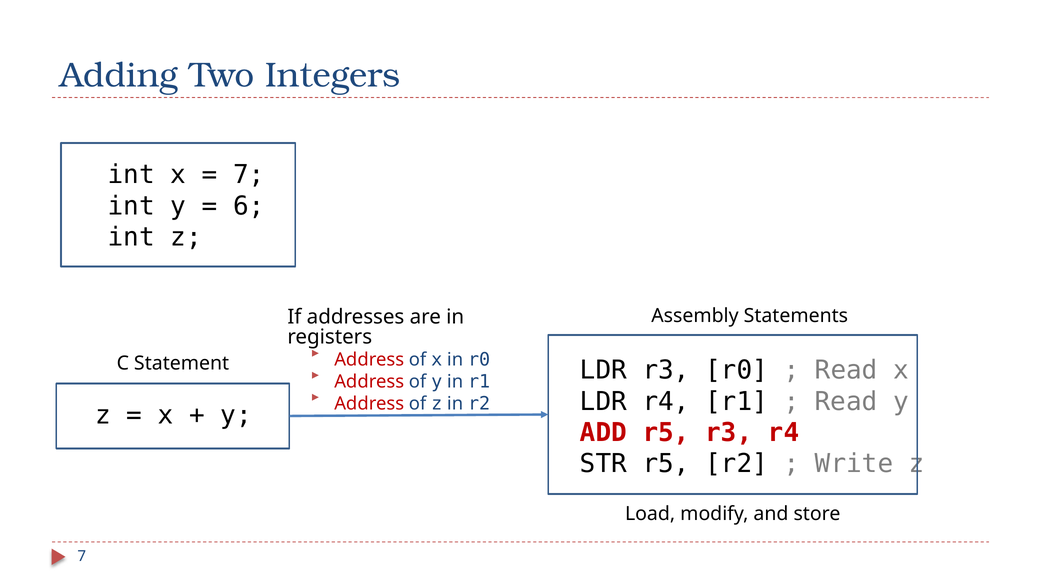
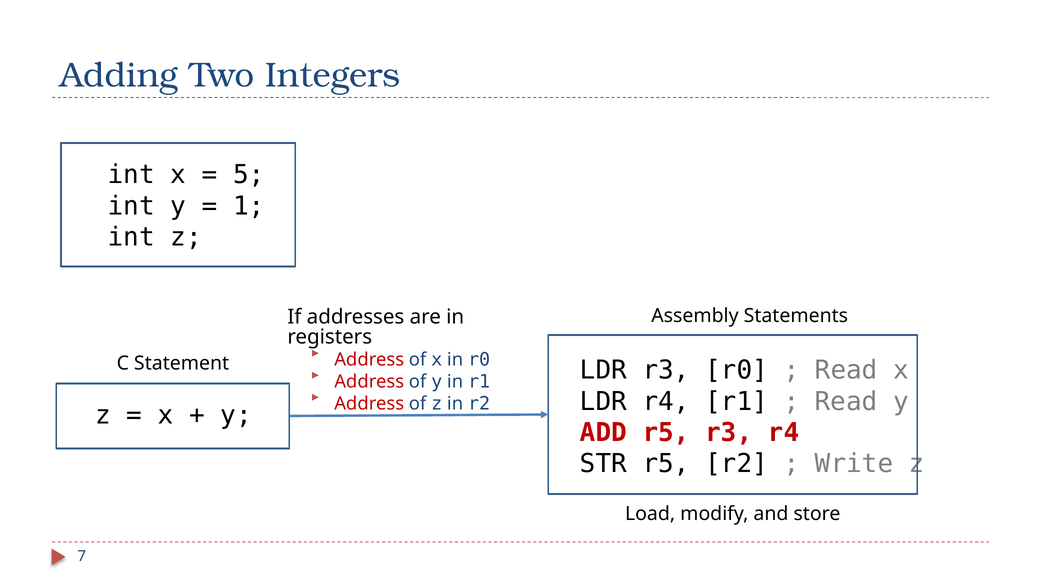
7: 7 -> 5 (249, 175)
6: 6 -> 1 (249, 206)
